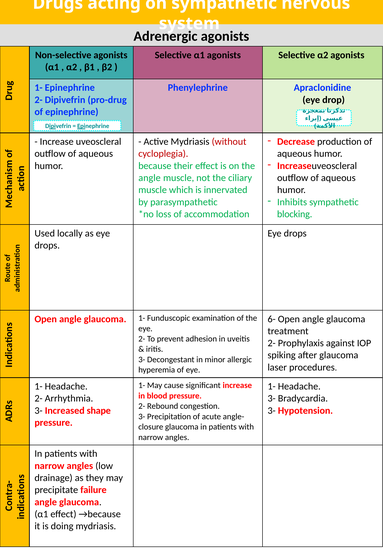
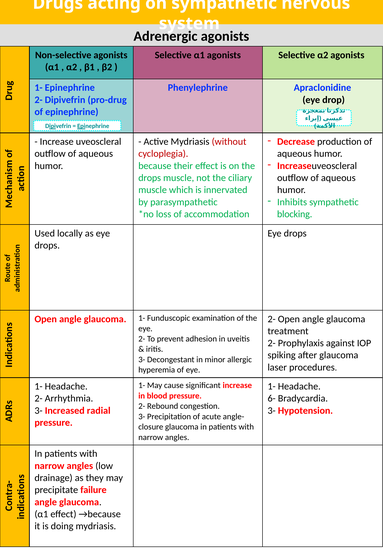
angle: angle -> drops (150, 178)
6-: 6- -> 2- (272, 319)
3-: 3- -> 6- (272, 399)
shape: shape -> radial (99, 411)
